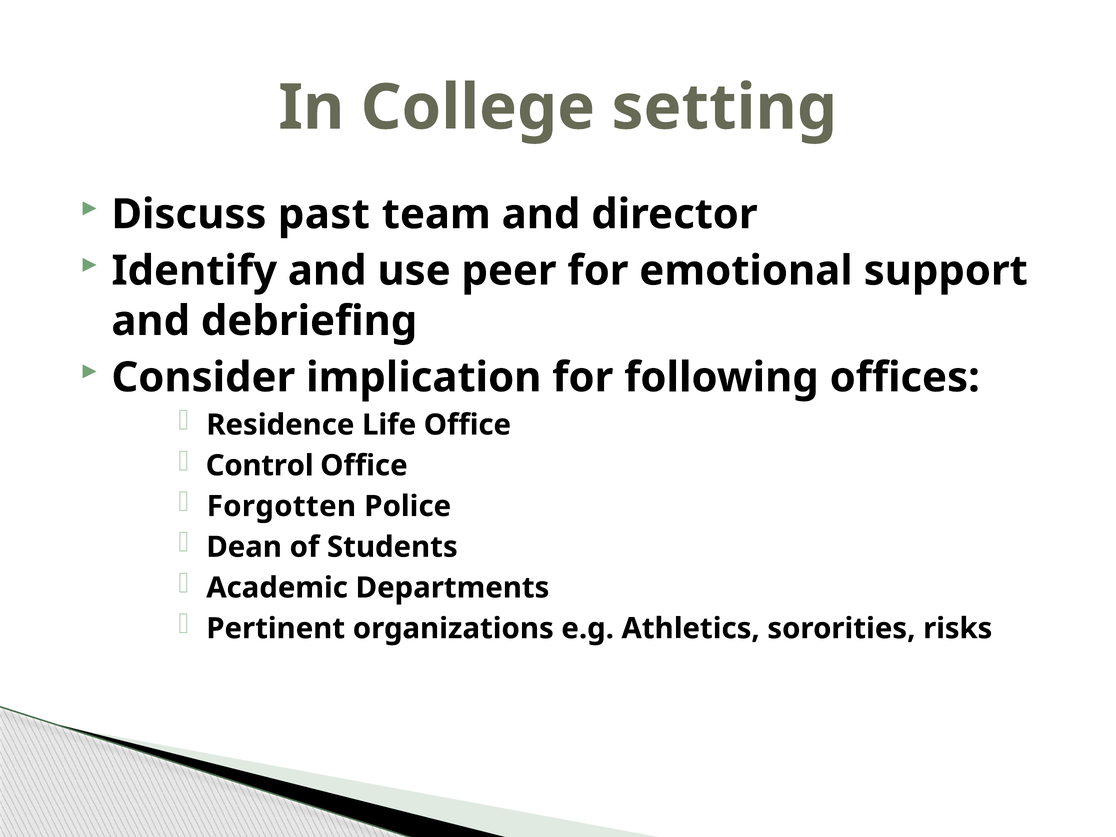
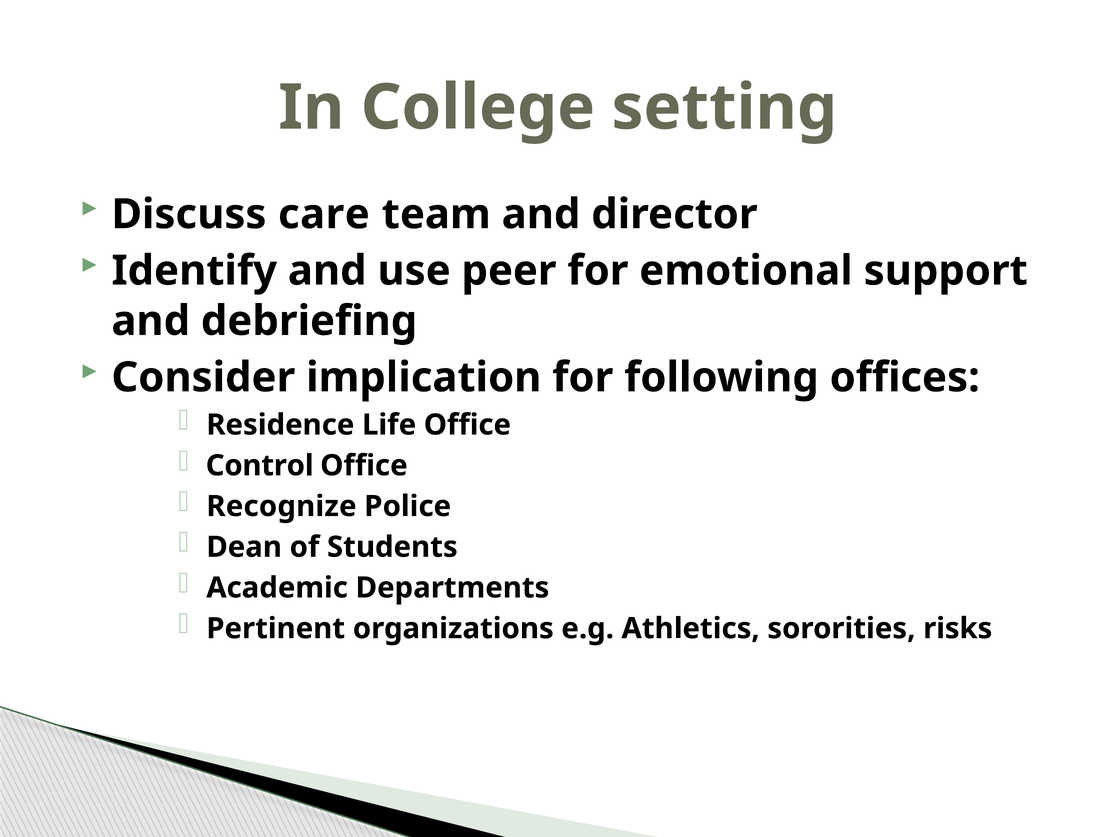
past: past -> care (324, 214)
Forgotten: Forgotten -> Recognize (281, 506)
